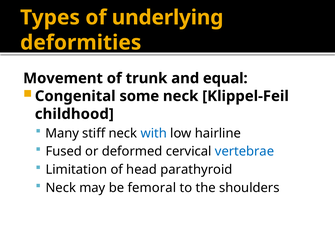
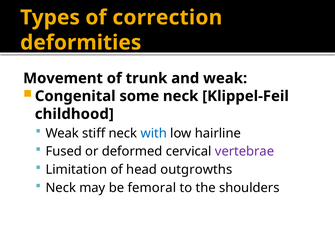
underlying: underlying -> correction (167, 18)
and equal: equal -> weak (225, 78)
Many: Many -> Weak (62, 133)
vertebrae colour: blue -> purple (245, 152)
parathyroid: parathyroid -> outgrowths (196, 170)
